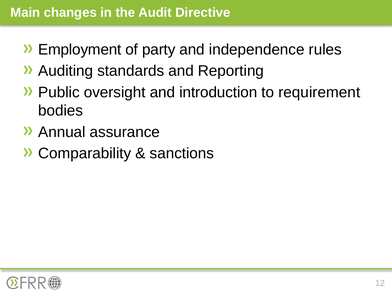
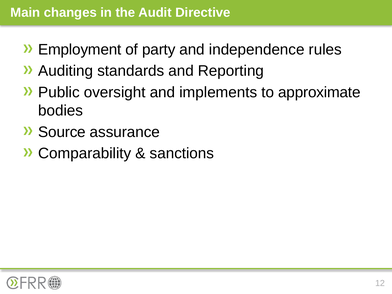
introduction: introduction -> implements (218, 92)
requirement: requirement -> approximate (319, 92)
Annual: Annual -> Source (62, 132)
